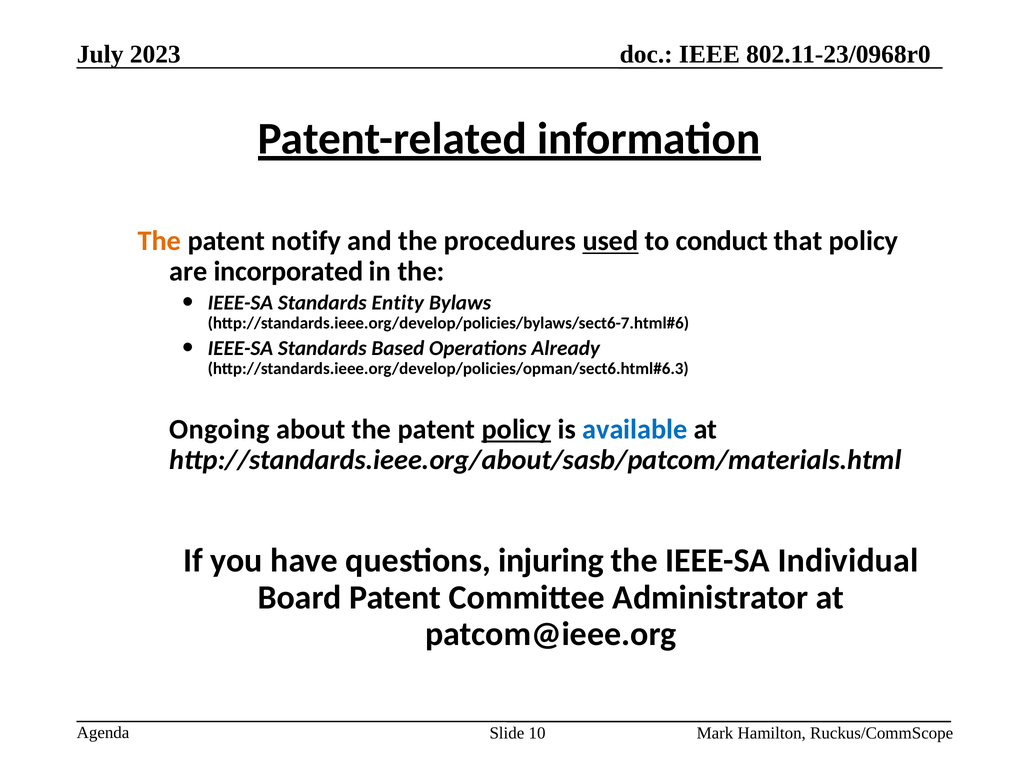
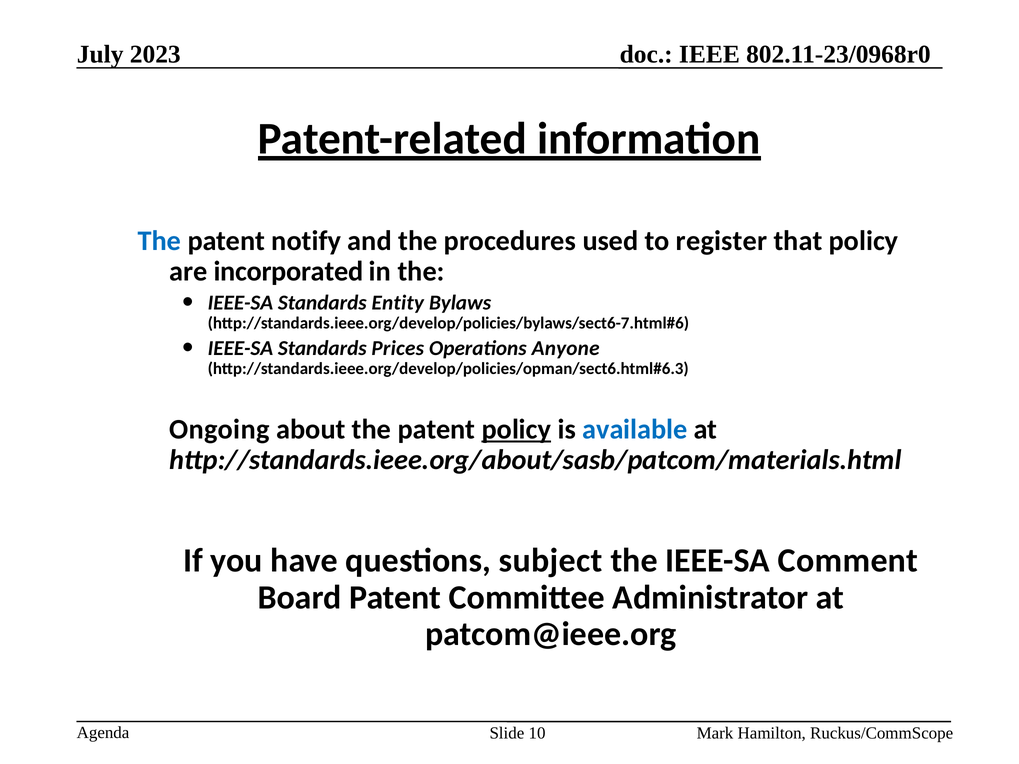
The colour: orange -> blue (159, 241)
used underline: present -> none (610, 241)
conduct: conduct -> register (722, 241)
Based: Based -> Prices (398, 348)
Already: Already -> Anyone (566, 348)
injuring: injuring -> subject (551, 561)
Individual: Individual -> Comment (848, 561)
